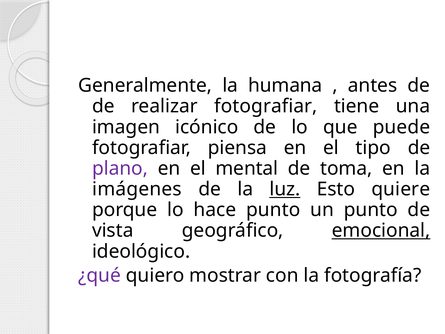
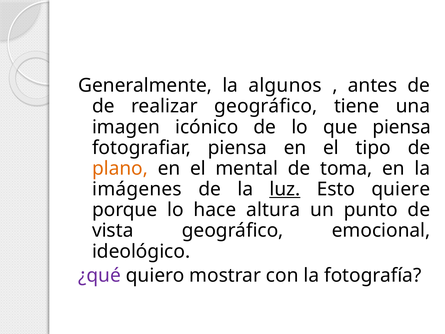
humana: humana -> algunos (285, 85)
realizar fotografiar: fotografiar -> geográfico (266, 106)
que puede: puede -> piensa (402, 127)
plano colour: purple -> orange (120, 168)
hace punto: punto -> altura (273, 210)
emocional underline: present -> none (381, 230)
